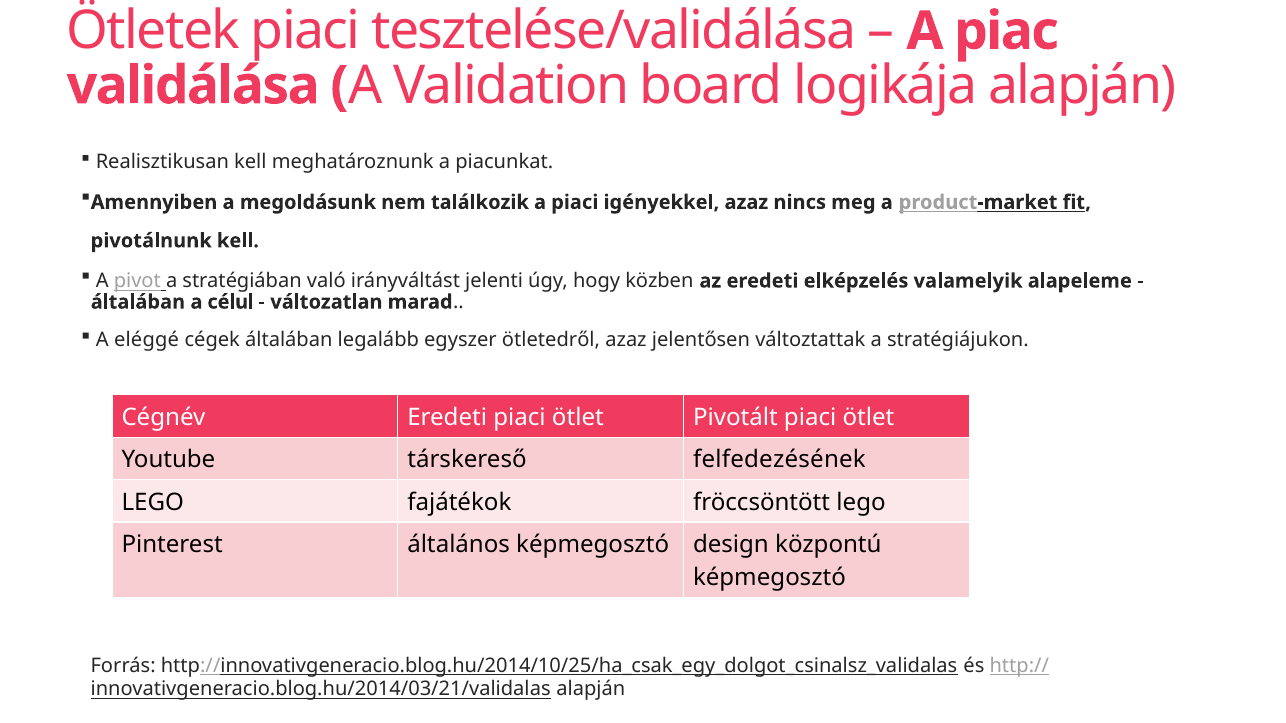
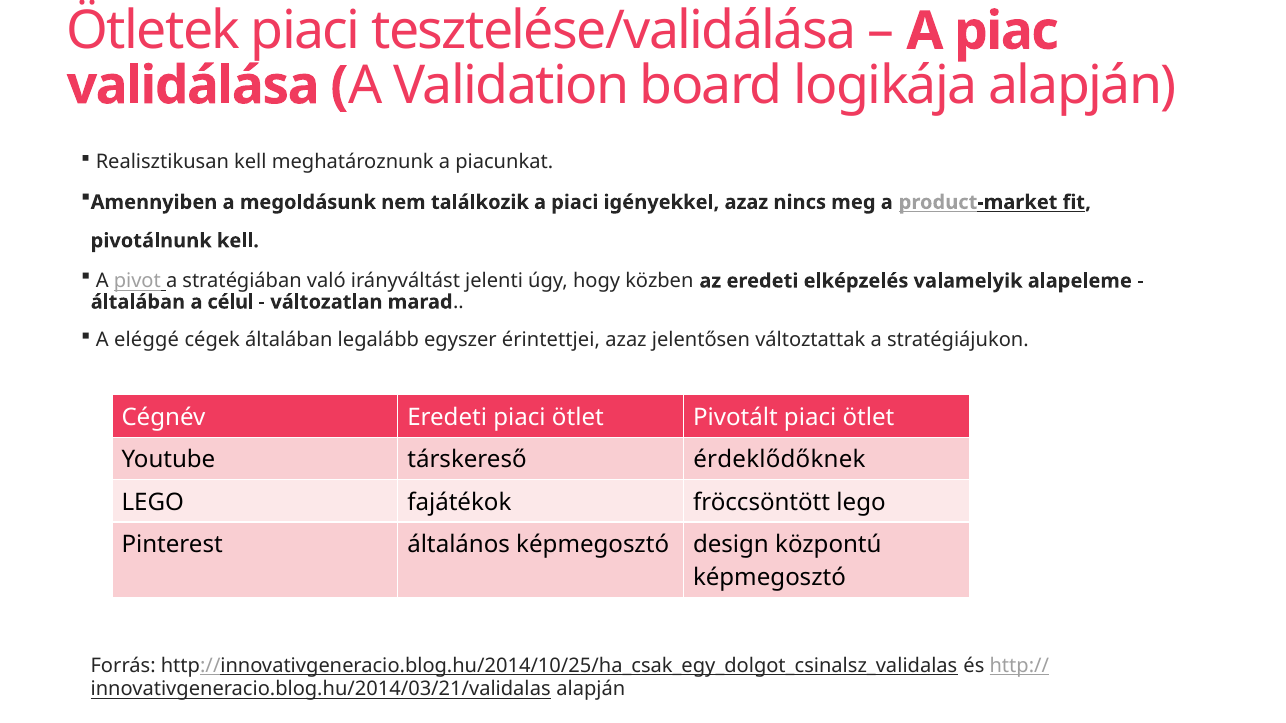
ötletedről: ötletedről -> érintettjei (551, 340)
felfedezésének: felfedezésének -> érdeklődőknek (779, 460)
